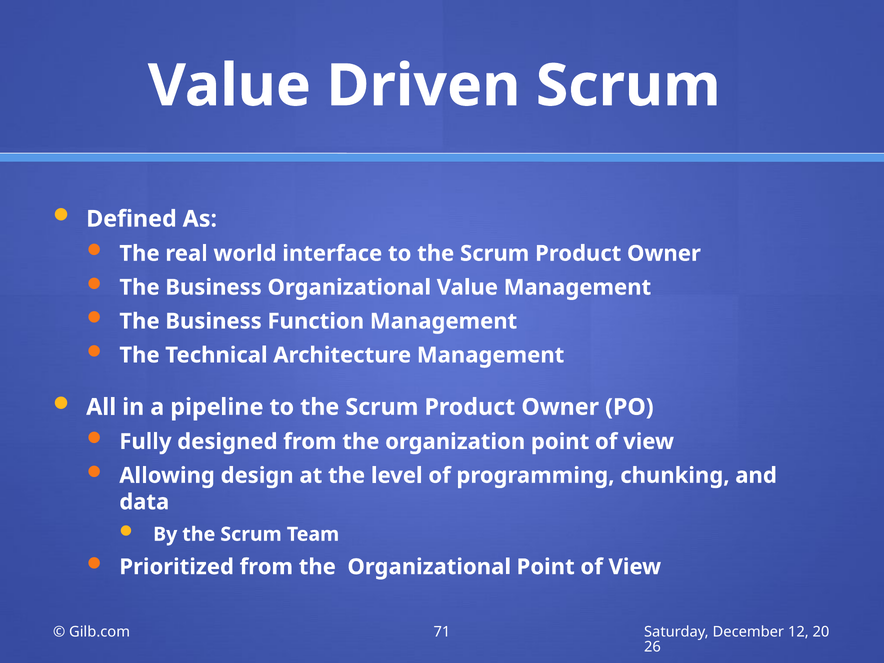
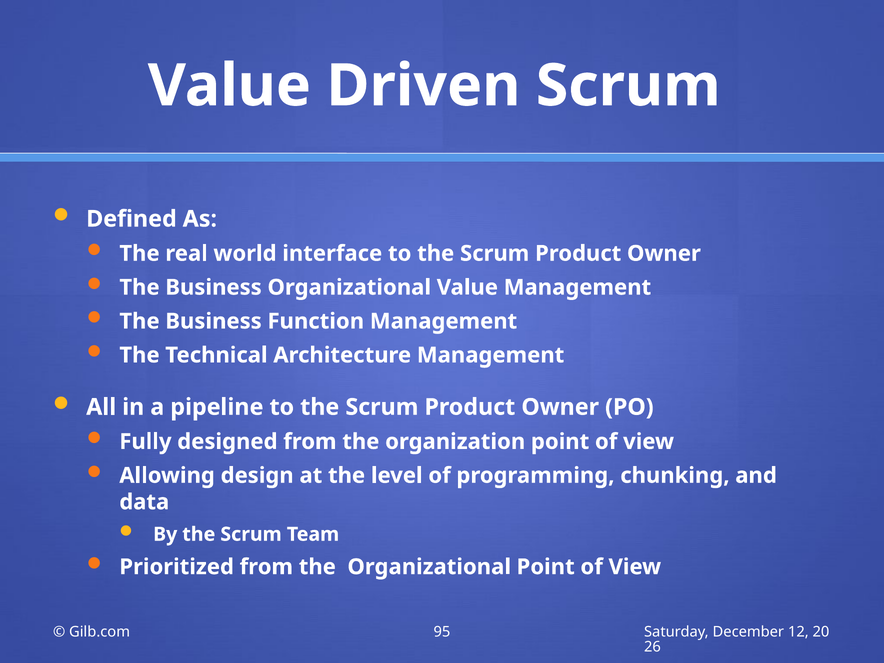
71: 71 -> 95 (442, 632)
